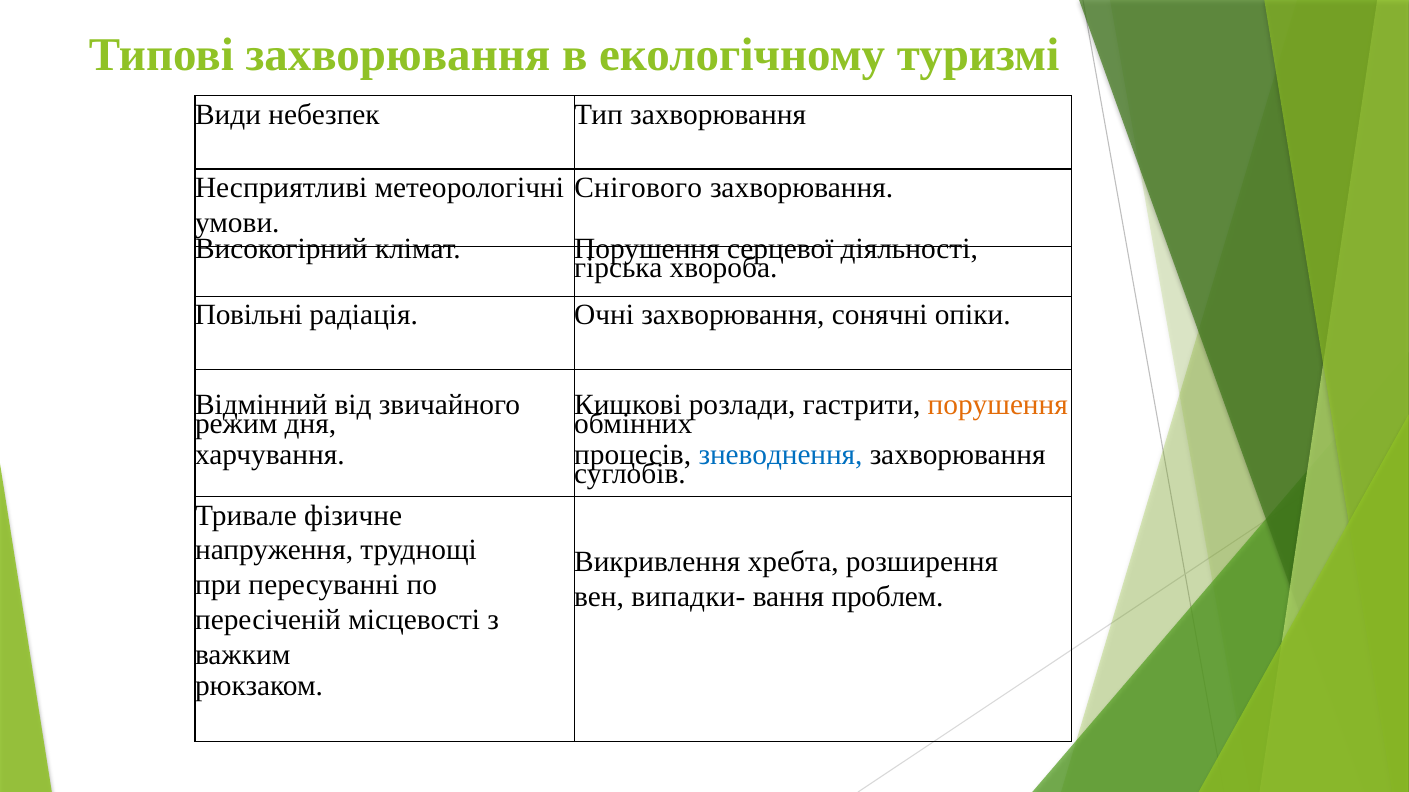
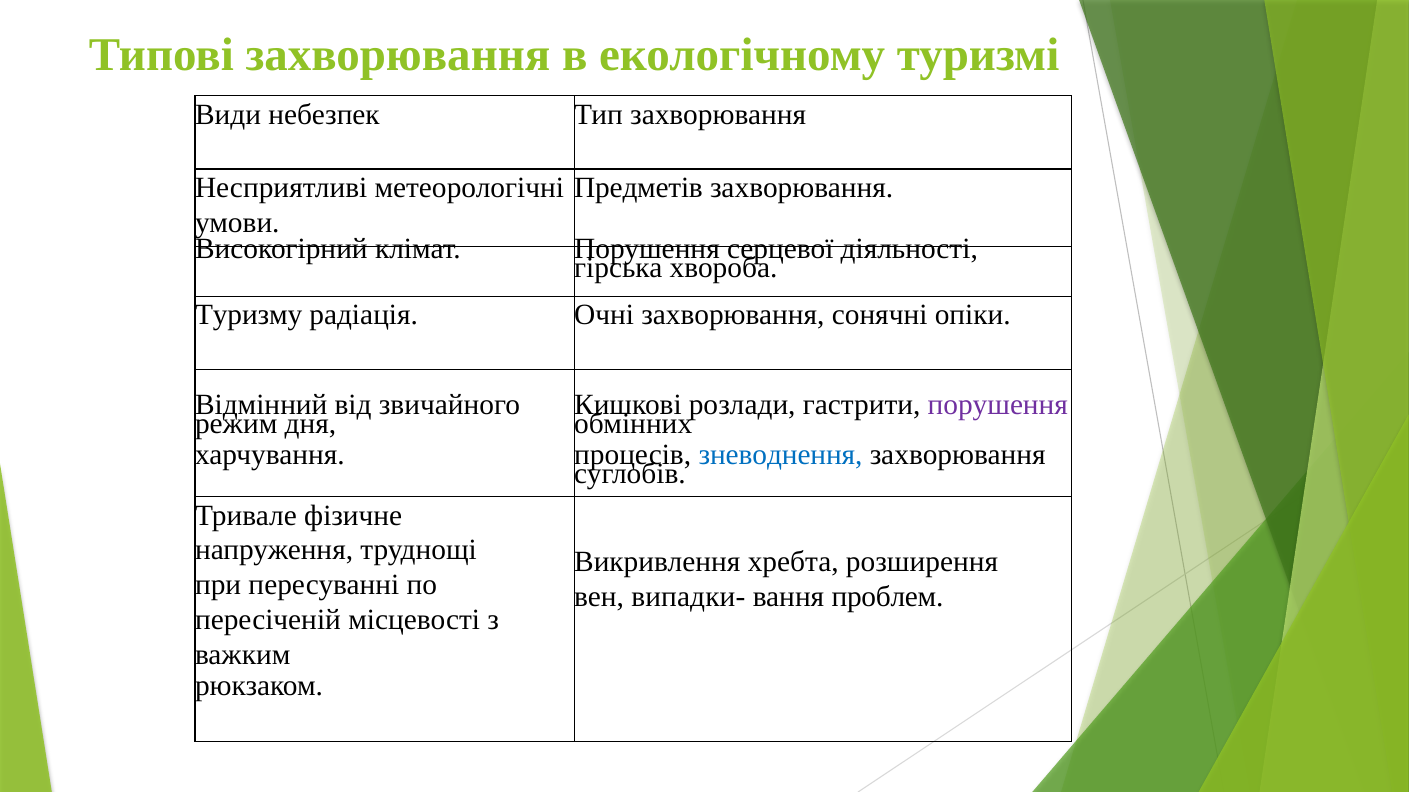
Снігового: Снігового -> Предметів (639, 188)
Повільні: Повільні -> Туризму (249, 315)
порушення colour: orange -> purple (998, 405)
